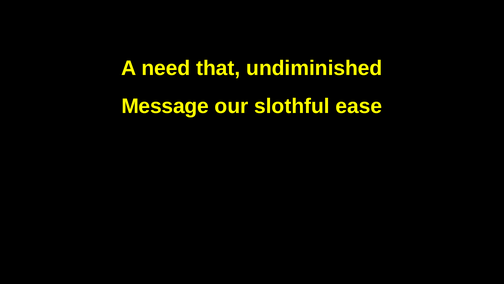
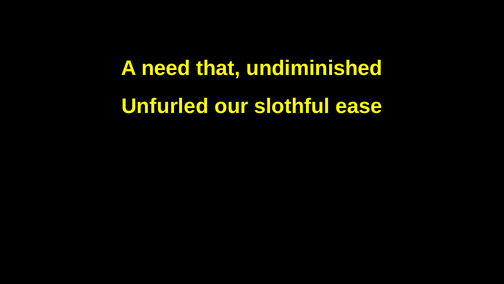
Message: Message -> Unfurled (165, 106)
